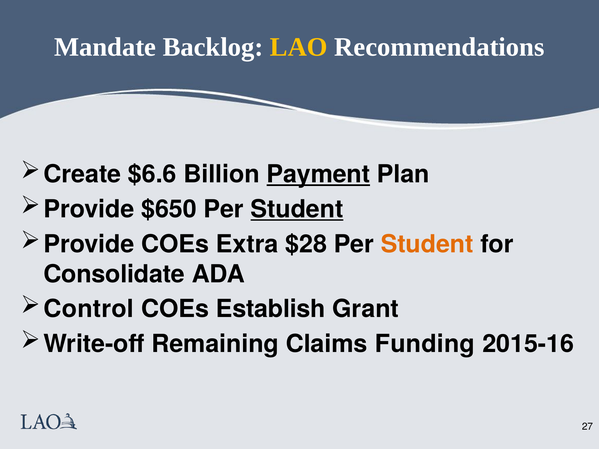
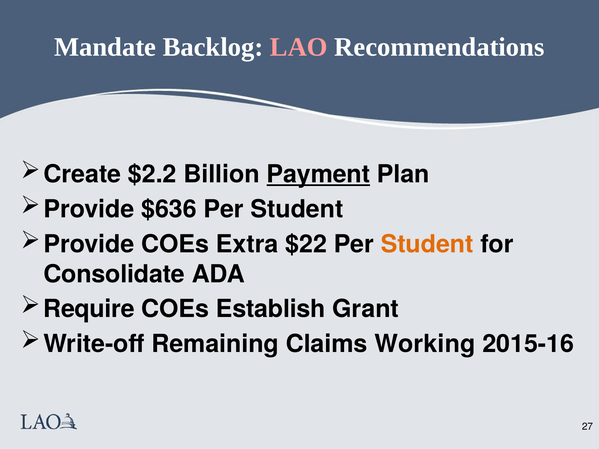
LAO colour: yellow -> pink (299, 47)
$6.6: $6.6 -> $2.2 (152, 174)
$650: $650 -> $636 (169, 209)
Student underline: present -> none (297, 209)
$28: $28 -> $22 (306, 244)
Control: Control -> Require (89, 309)
Funding: Funding -> Working (425, 344)
